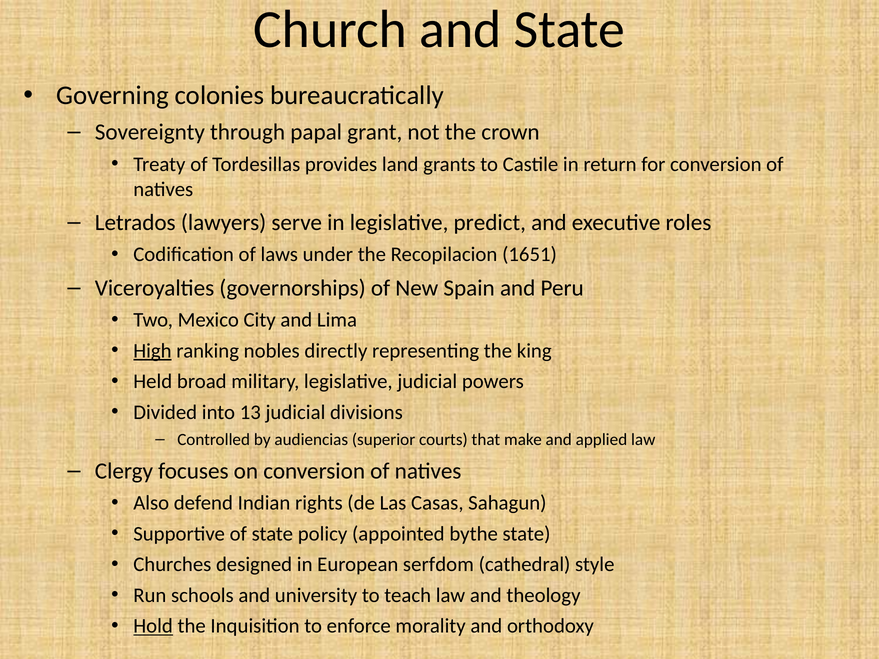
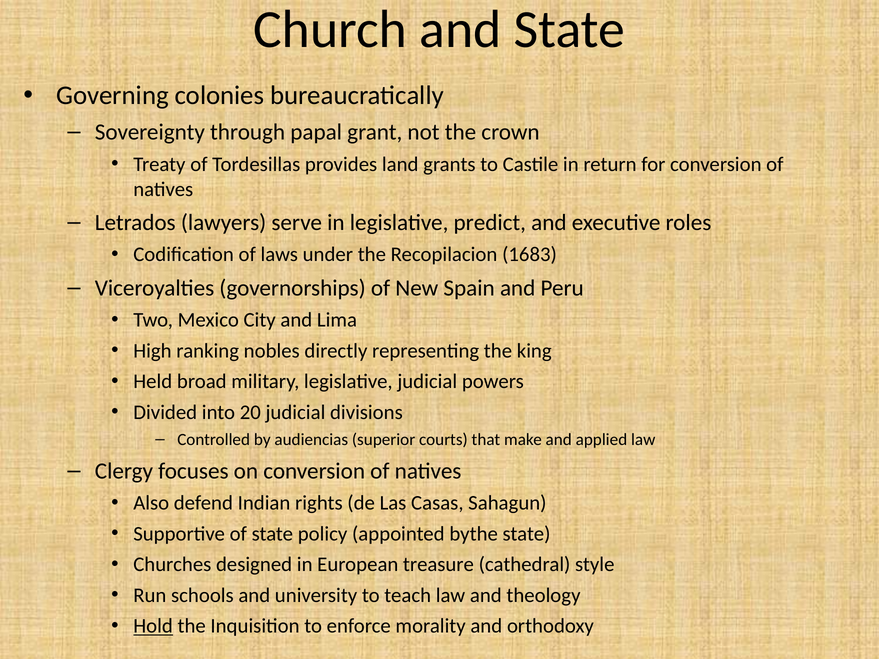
1651: 1651 -> 1683 (529, 255)
High underline: present -> none (152, 351)
13: 13 -> 20 (250, 412)
serfdom: serfdom -> treasure (438, 565)
